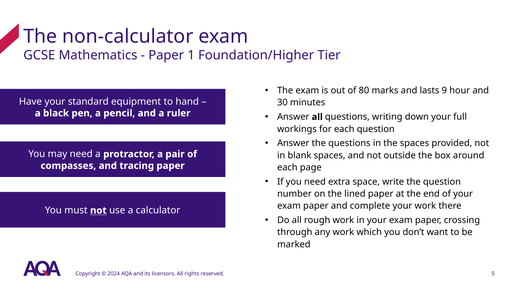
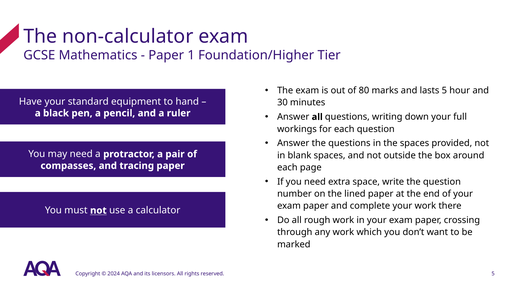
lasts 9: 9 -> 5 (444, 91)
